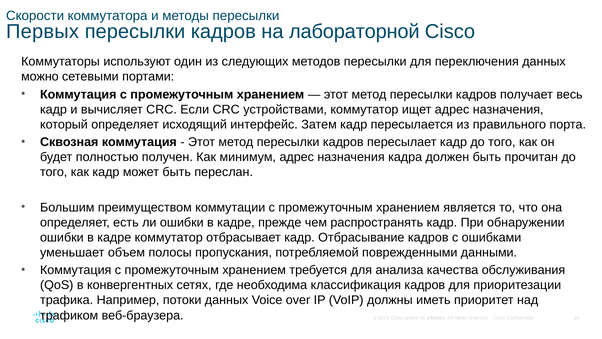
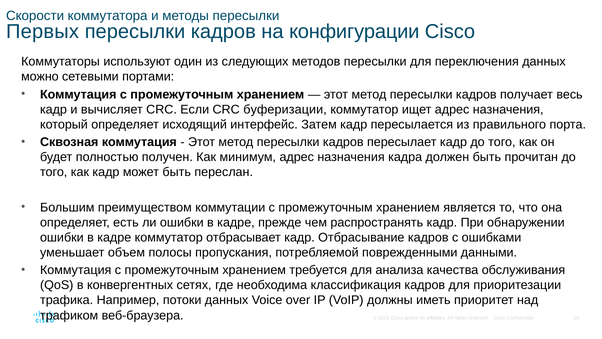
лабораторной: лабораторной -> конфигурации (354, 32)
устройствами: устройствами -> буферизации (285, 109)
